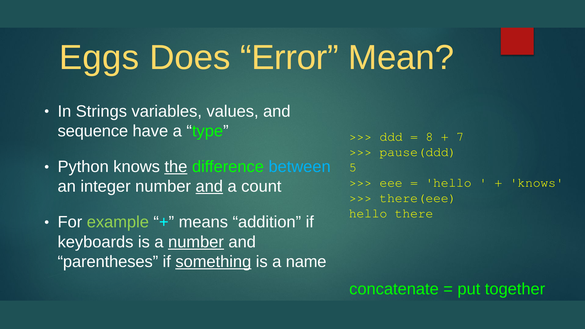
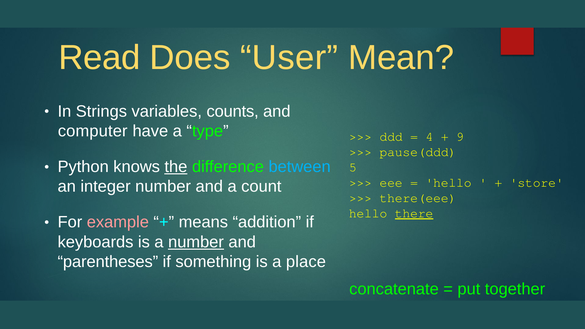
Eggs: Eggs -> Read (100, 58)
Error: Error -> User (289, 58)
values: values -> counts (233, 111)
sequence: sequence -> computer (93, 131)
8: 8 -> 4 (429, 137)
7: 7 -> 9 (460, 137)
knows: knows -> store (537, 183)
and underline: present -> none (209, 187)
there underline: none -> present (414, 213)
example colour: light green -> pink (118, 222)
something underline: present -> none (213, 262)
name: name -> place (306, 262)
